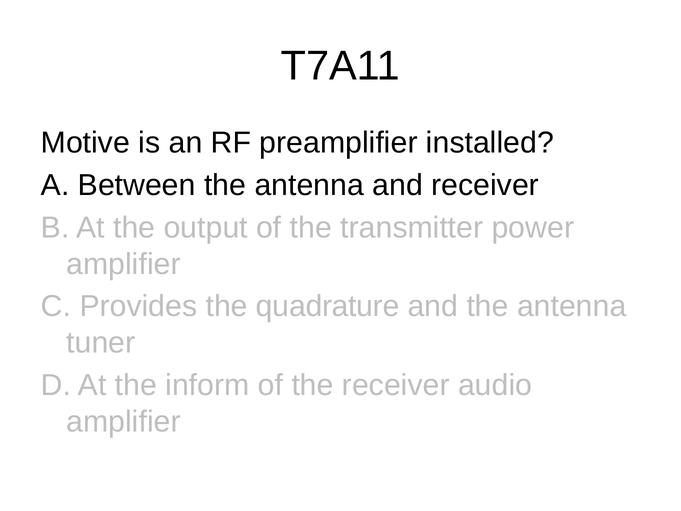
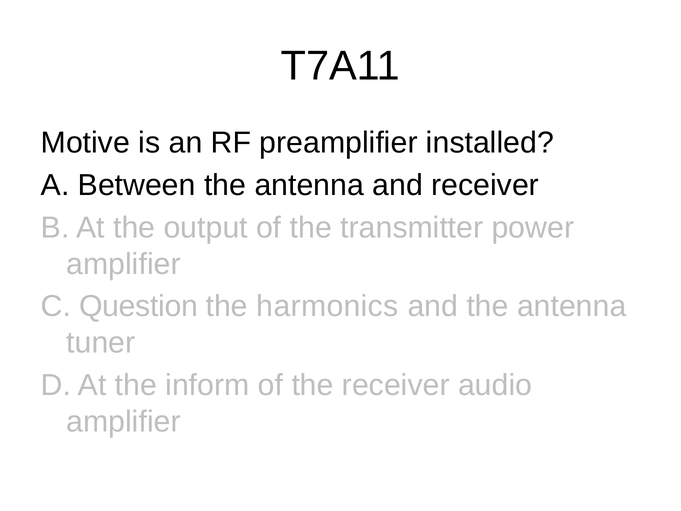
Provides: Provides -> Question (139, 306)
quadrature: quadrature -> harmonics (327, 306)
